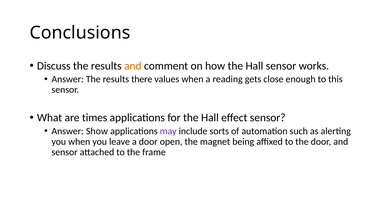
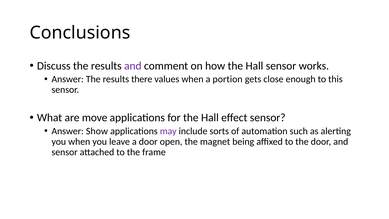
and colour: orange -> purple (133, 66)
reading: reading -> portion (228, 79)
times: times -> move (95, 118)
